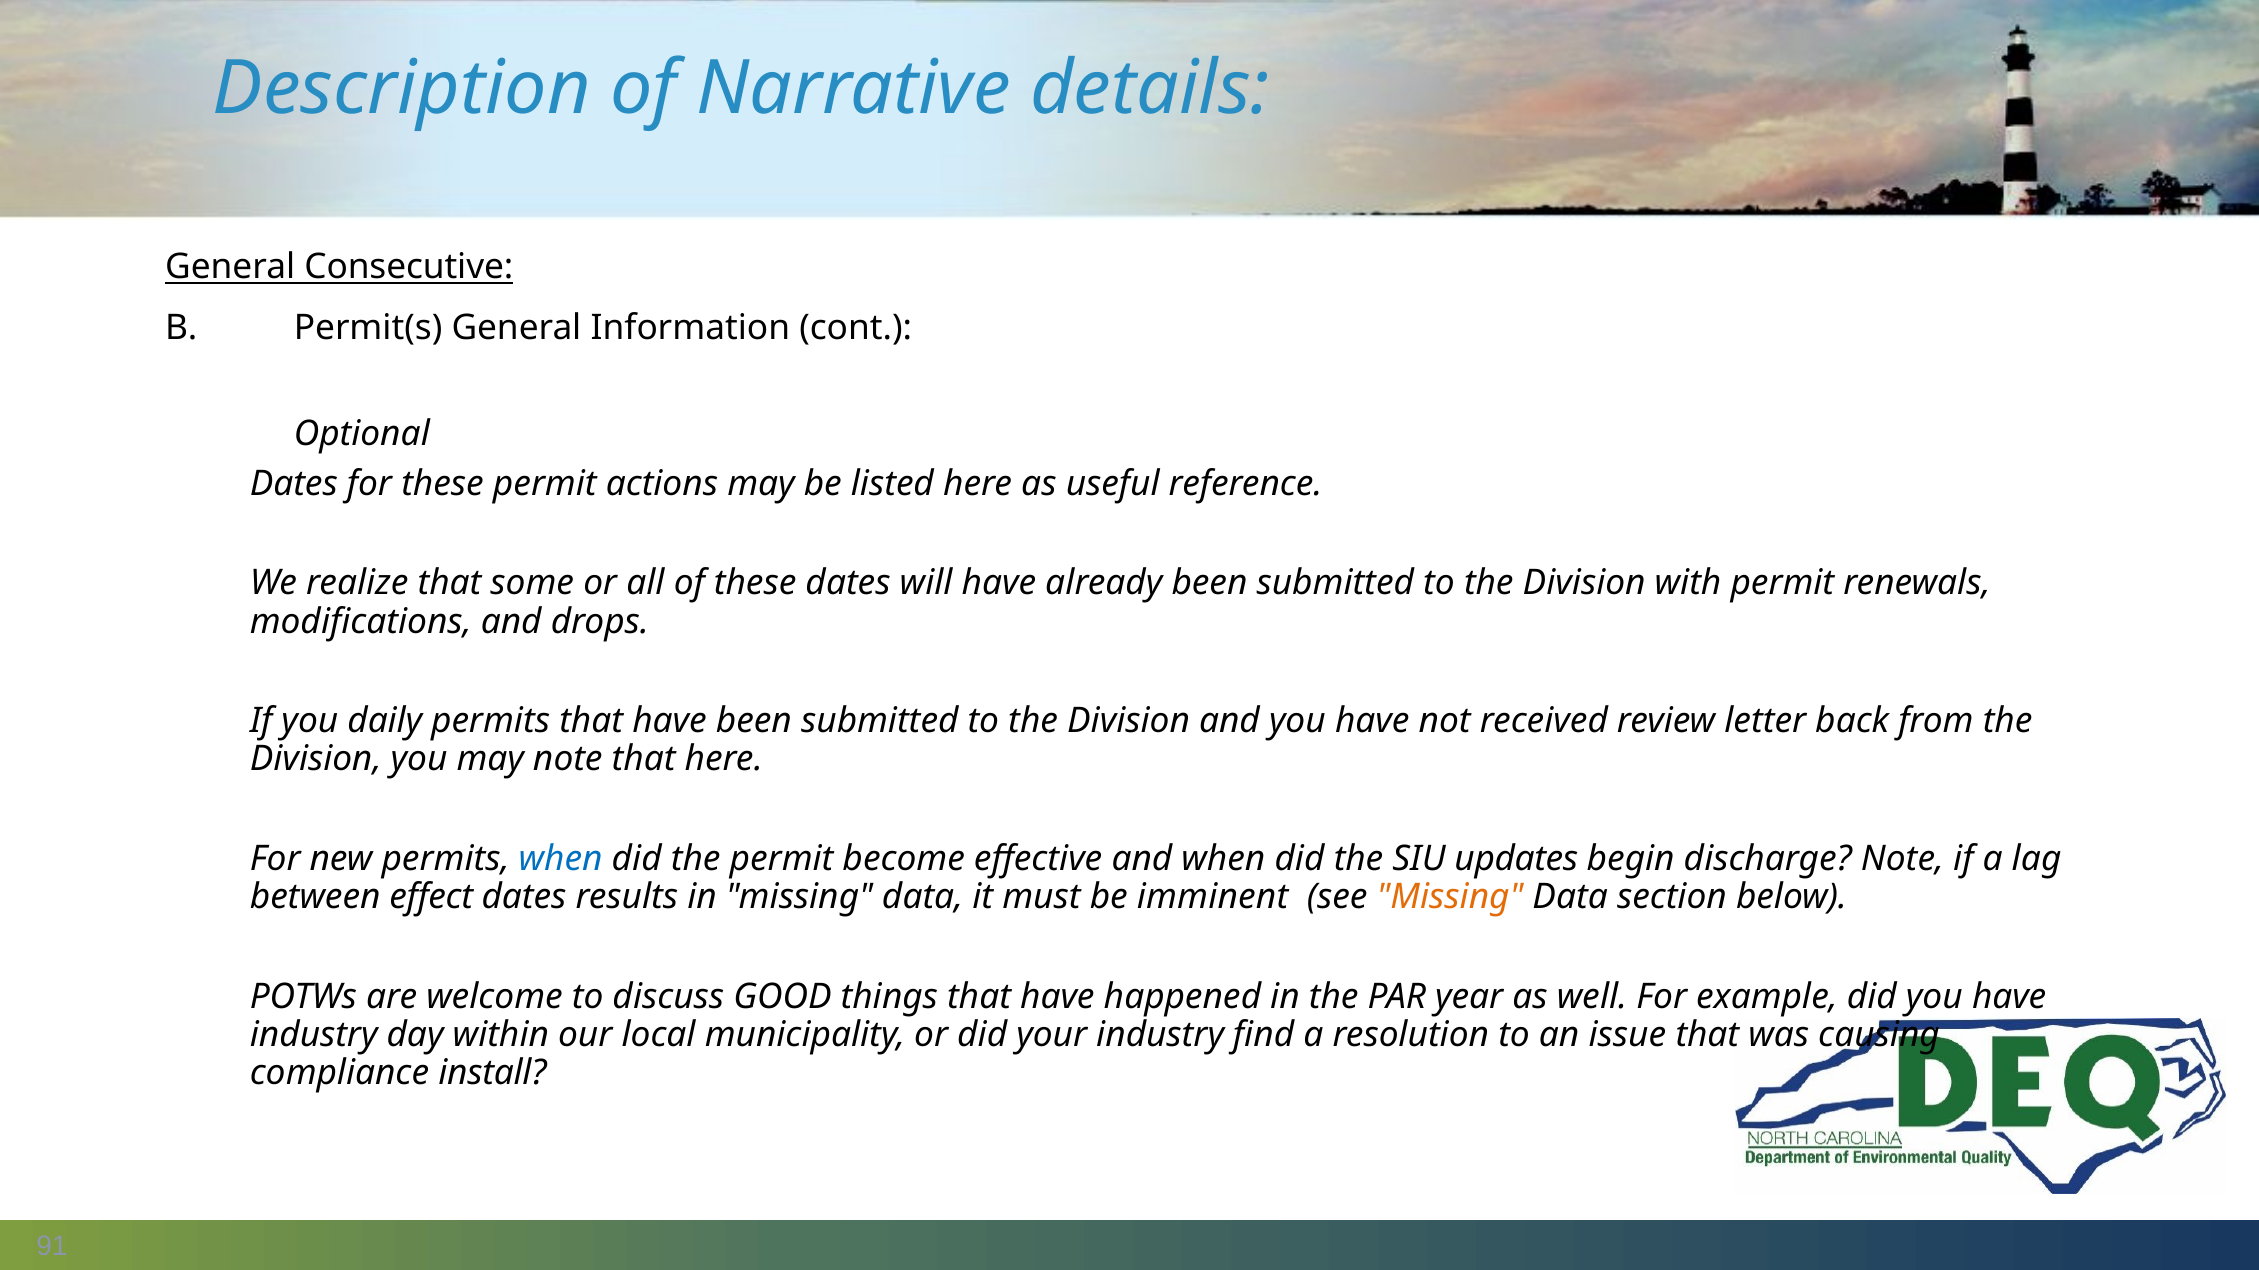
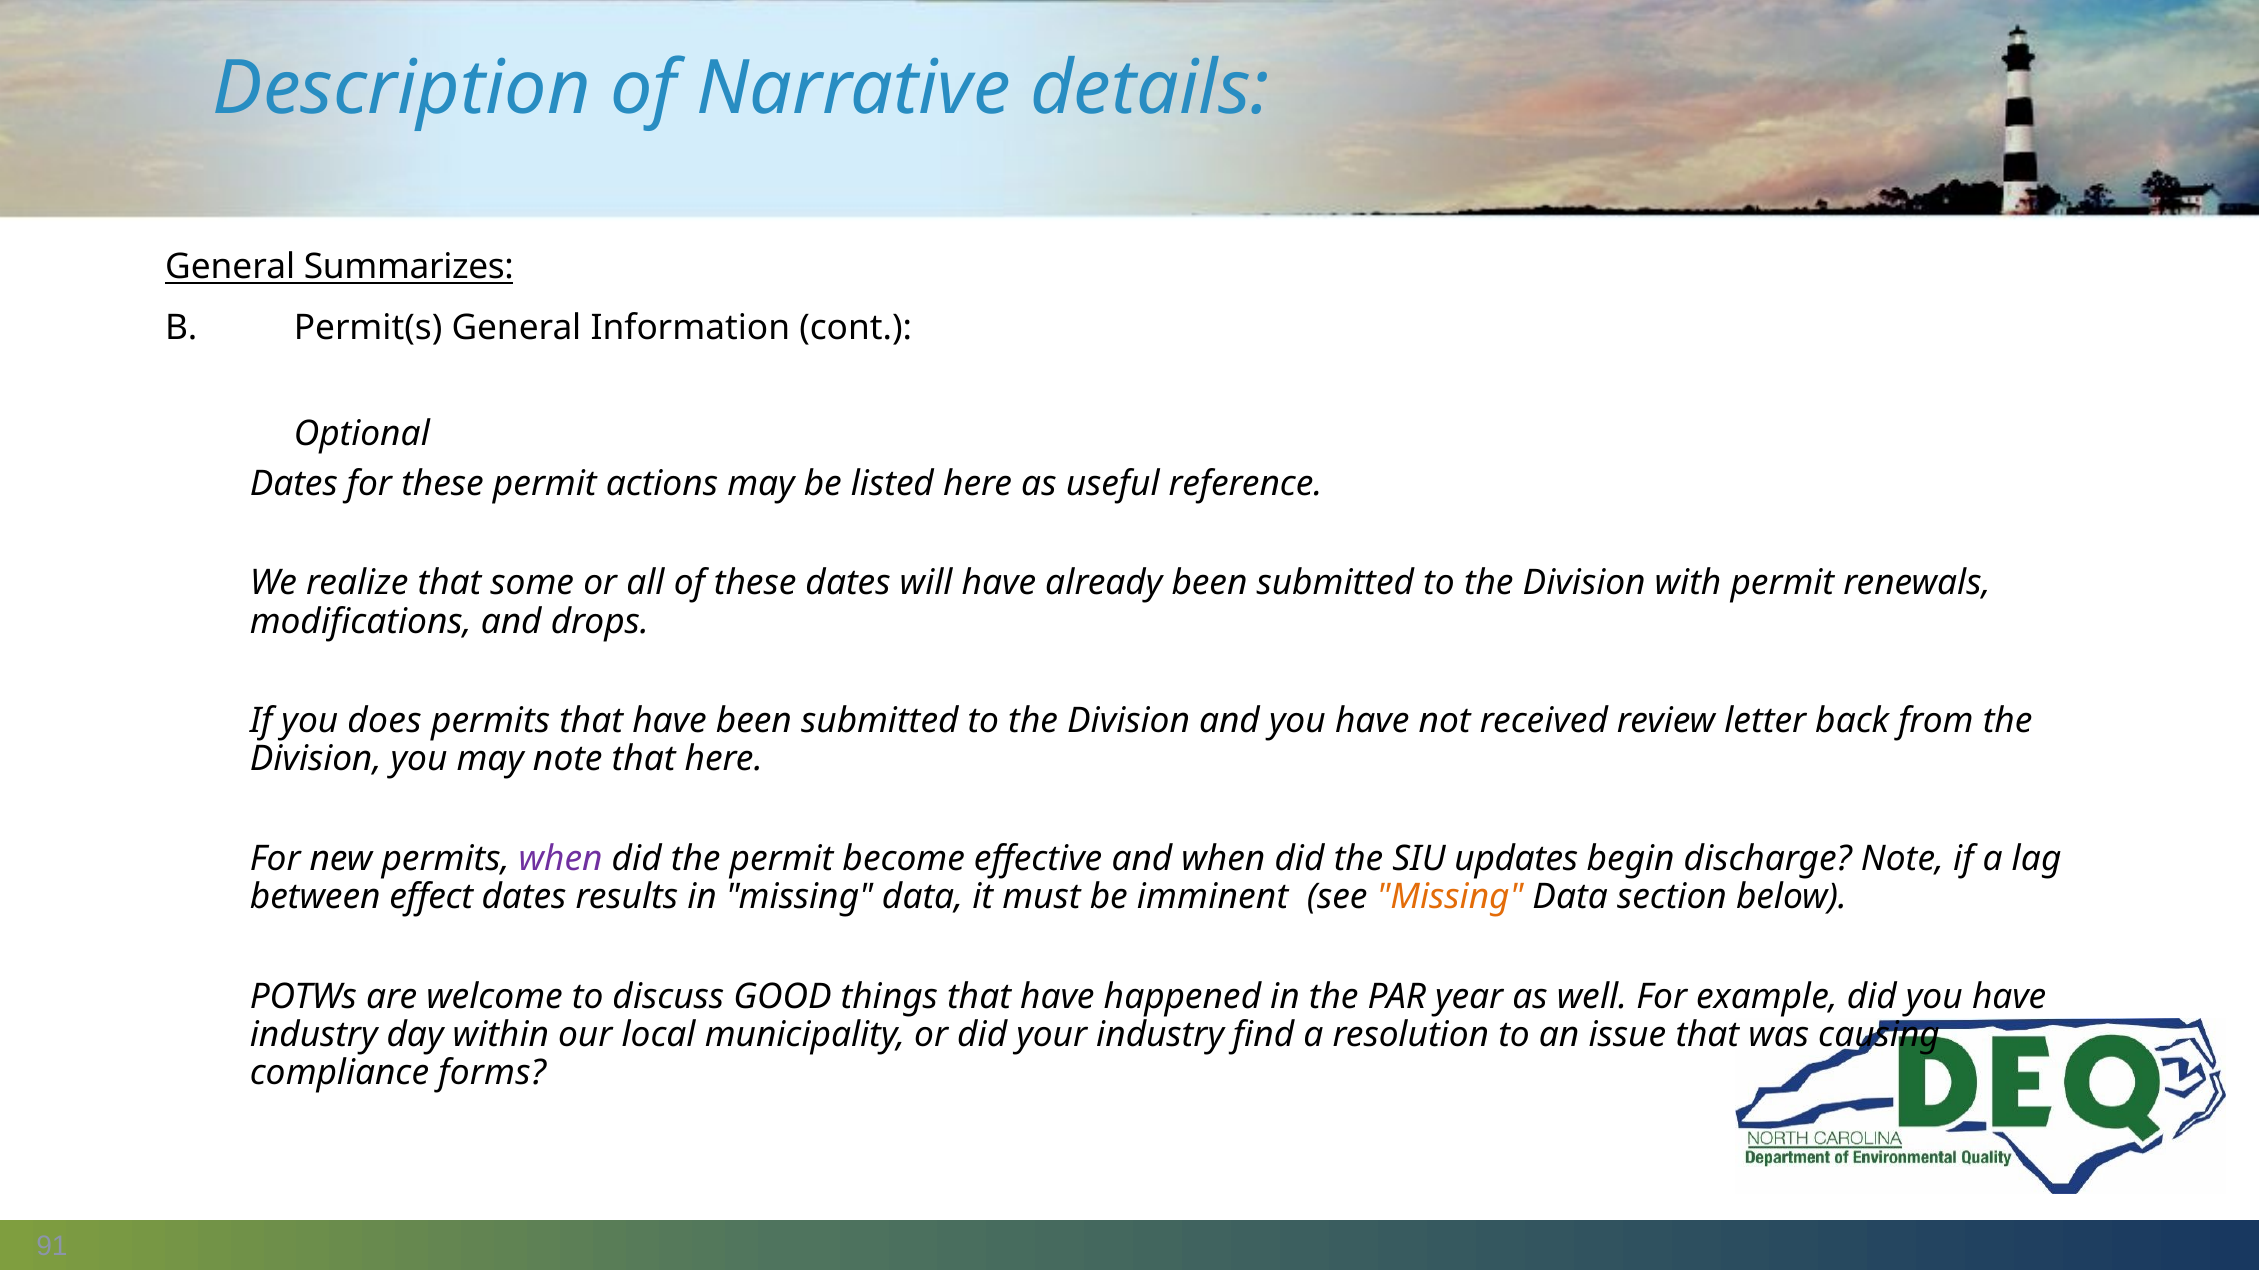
Consecutive: Consecutive -> Summarizes (409, 267)
daily: daily -> does (385, 721)
when colour: blue -> purple (561, 859)
install: install -> forms (492, 1073)
